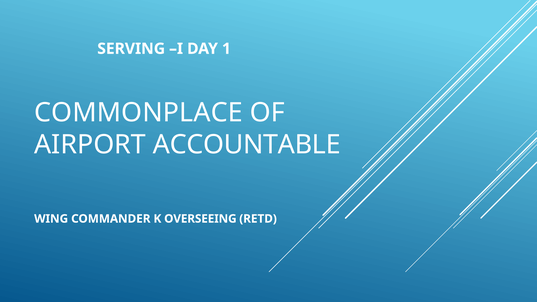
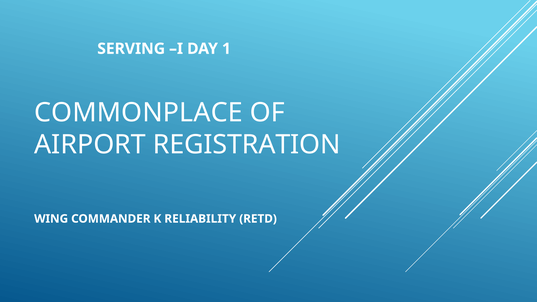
ACCOUNTABLE: ACCOUNTABLE -> REGISTRATION (247, 145)
OVERSEEING: OVERSEEING -> RELIABILITY (200, 219)
